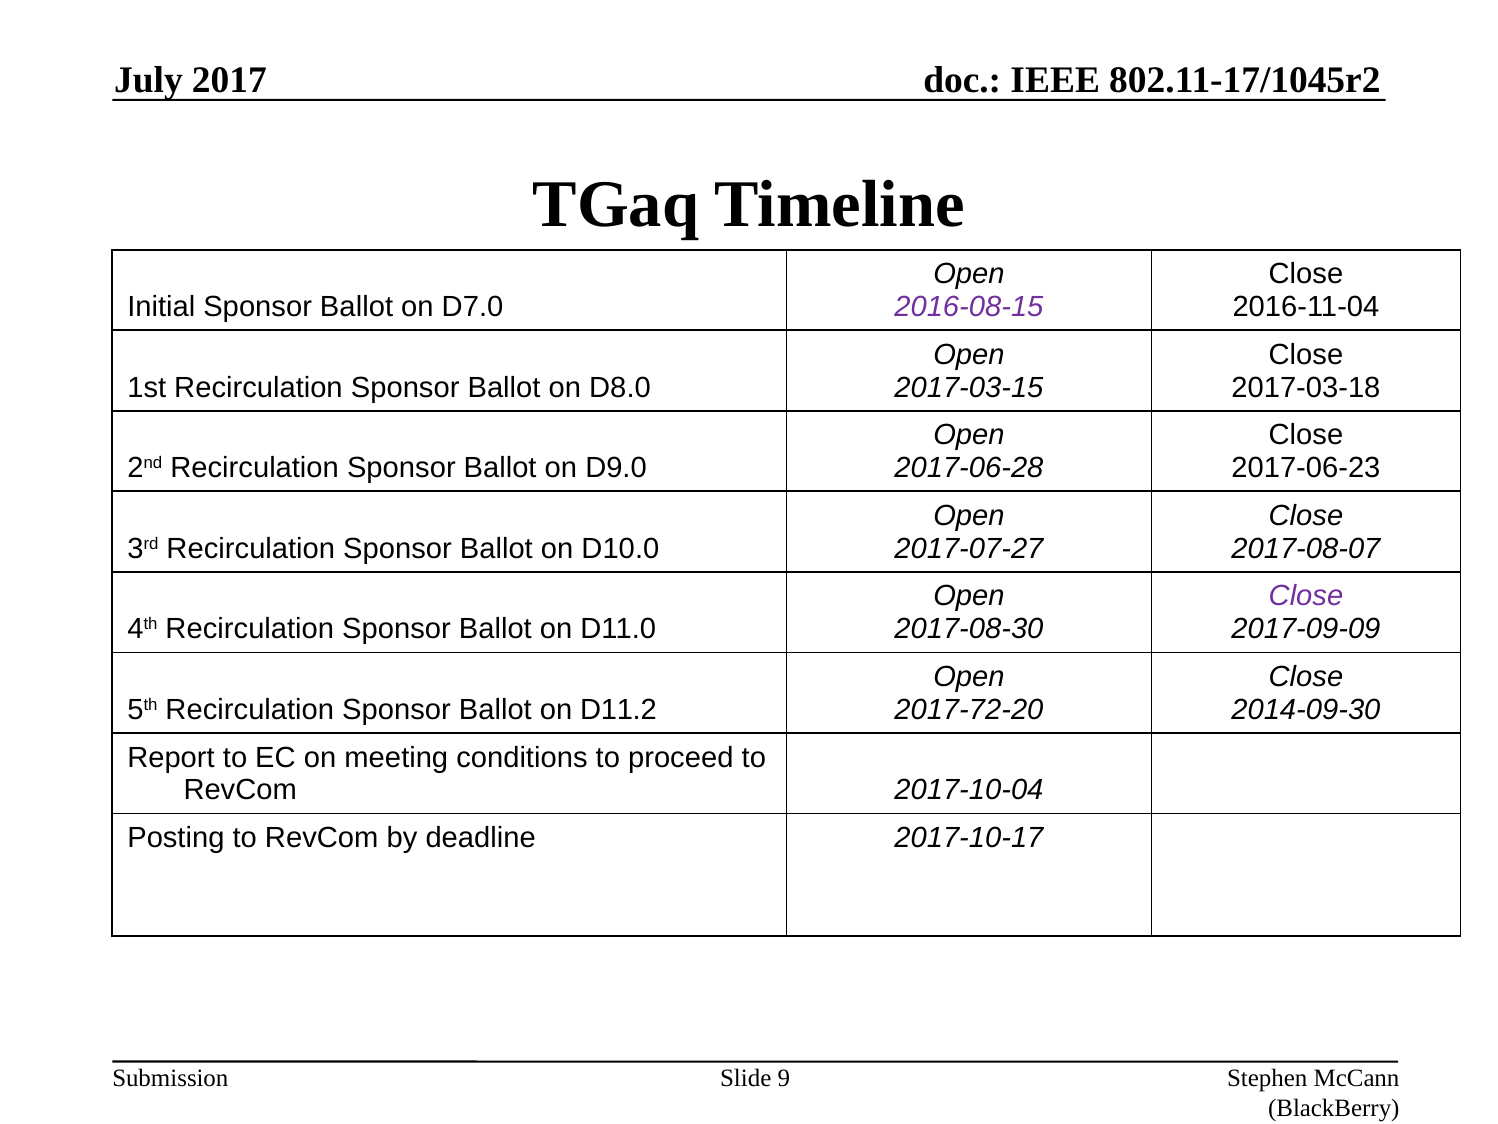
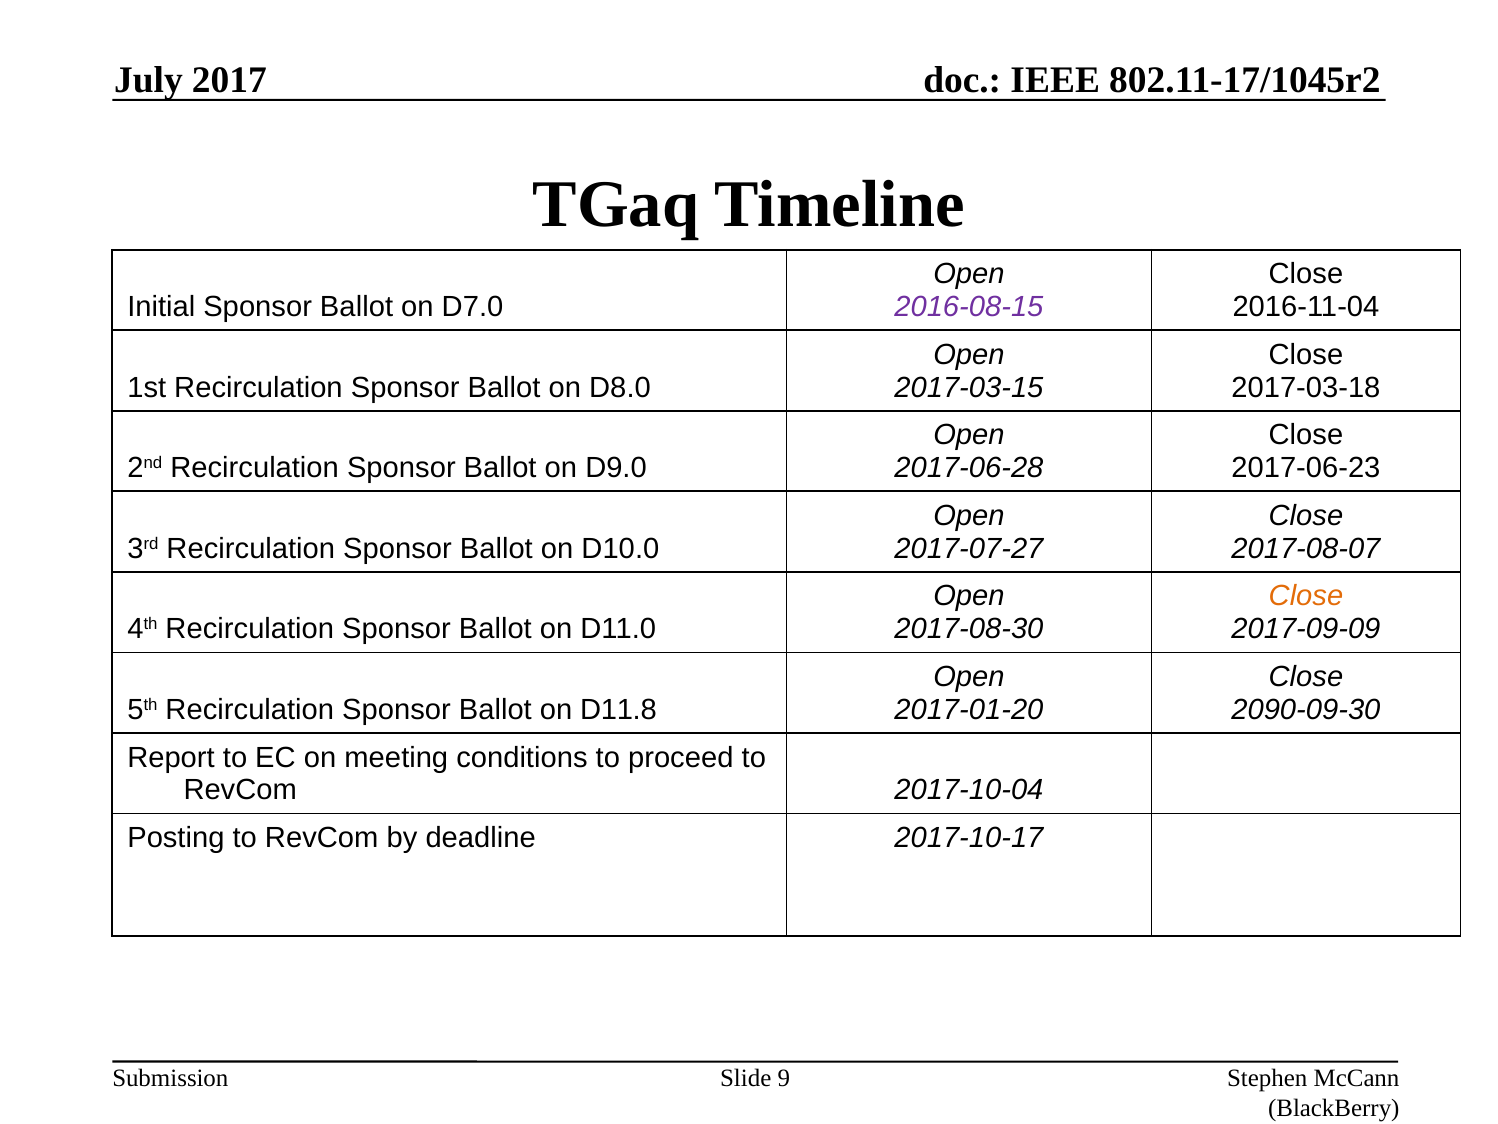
Close colour: purple -> orange (1306, 596)
D11.2: D11.2 -> D11.8 (618, 709)
2017-72-20: 2017-72-20 -> 2017-01-20 (969, 709)
2014-09-30: 2014-09-30 -> 2090-09-30 (1306, 709)
